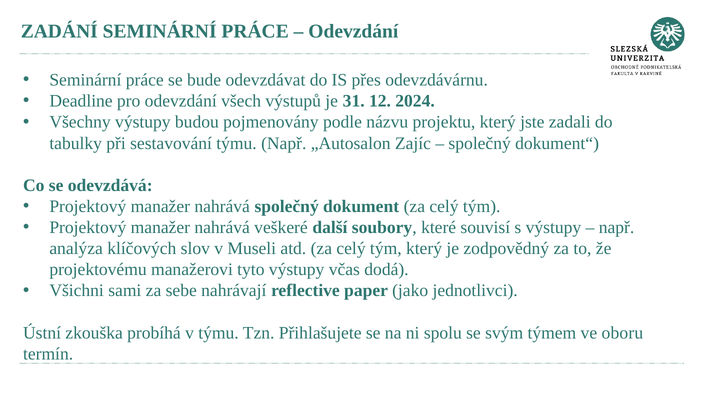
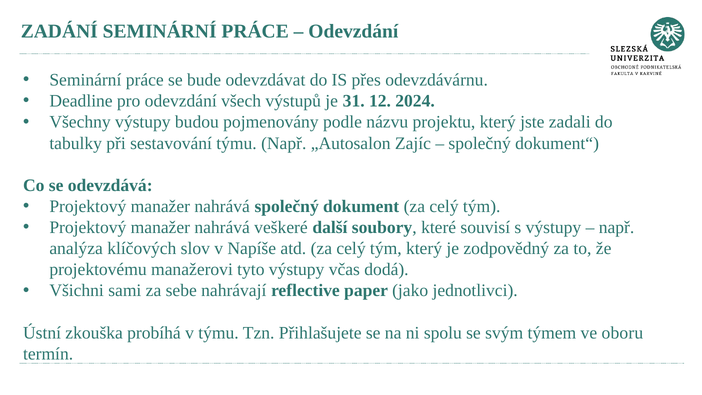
Museli: Museli -> Napíše (252, 248)
